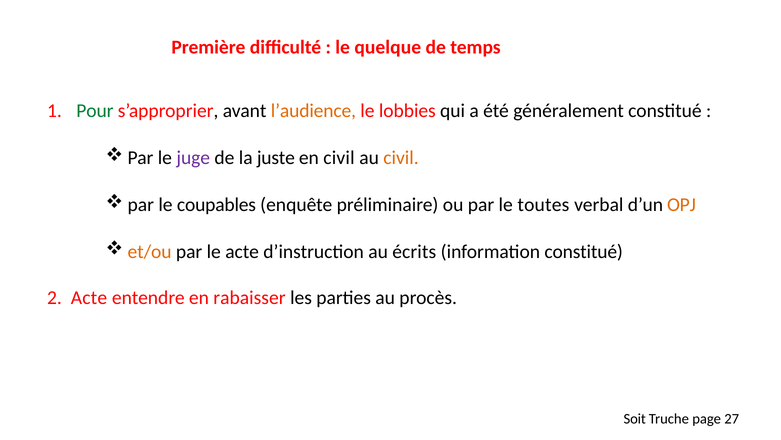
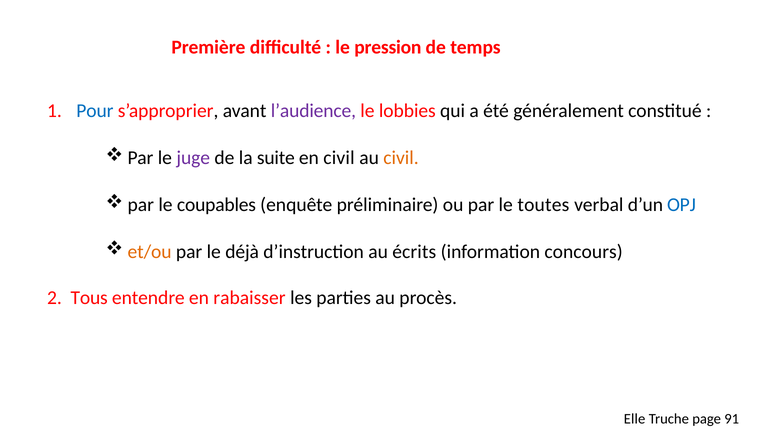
quelque: quelque -> pression (388, 47)
Pour colour: green -> blue (95, 111)
l’audience colour: orange -> purple (313, 111)
juste: juste -> suite (276, 158)
OPJ colour: orange -> blue (681, 204)
le acte: acte -> déjà (242, 251)
information constitué: constitué -> concours (584, 251)
2 Acte: Acte -> Tous (89, 297)
Soit: Soit -> Elle (635, 418)
27: 27 -> 91 (732, 418)
